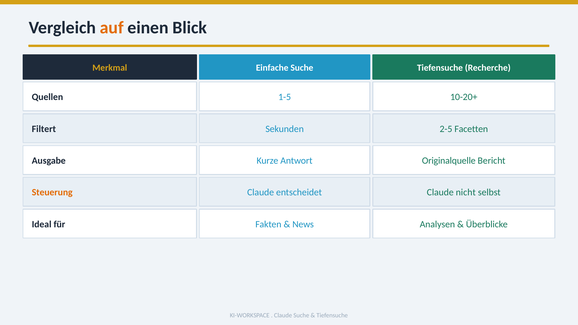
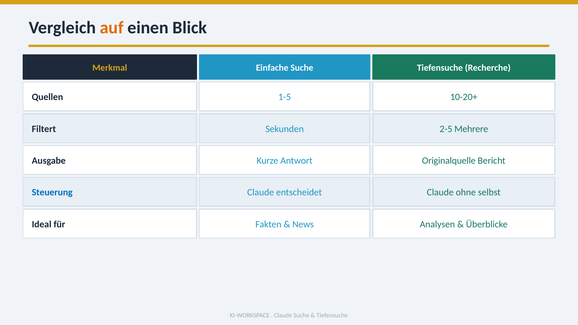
Facetten: Facetten -> Mehrere (471, 129)
Steuerung colour: orange -> blue (52, 193)
nicht: nicht -> ohne (466, 193)
